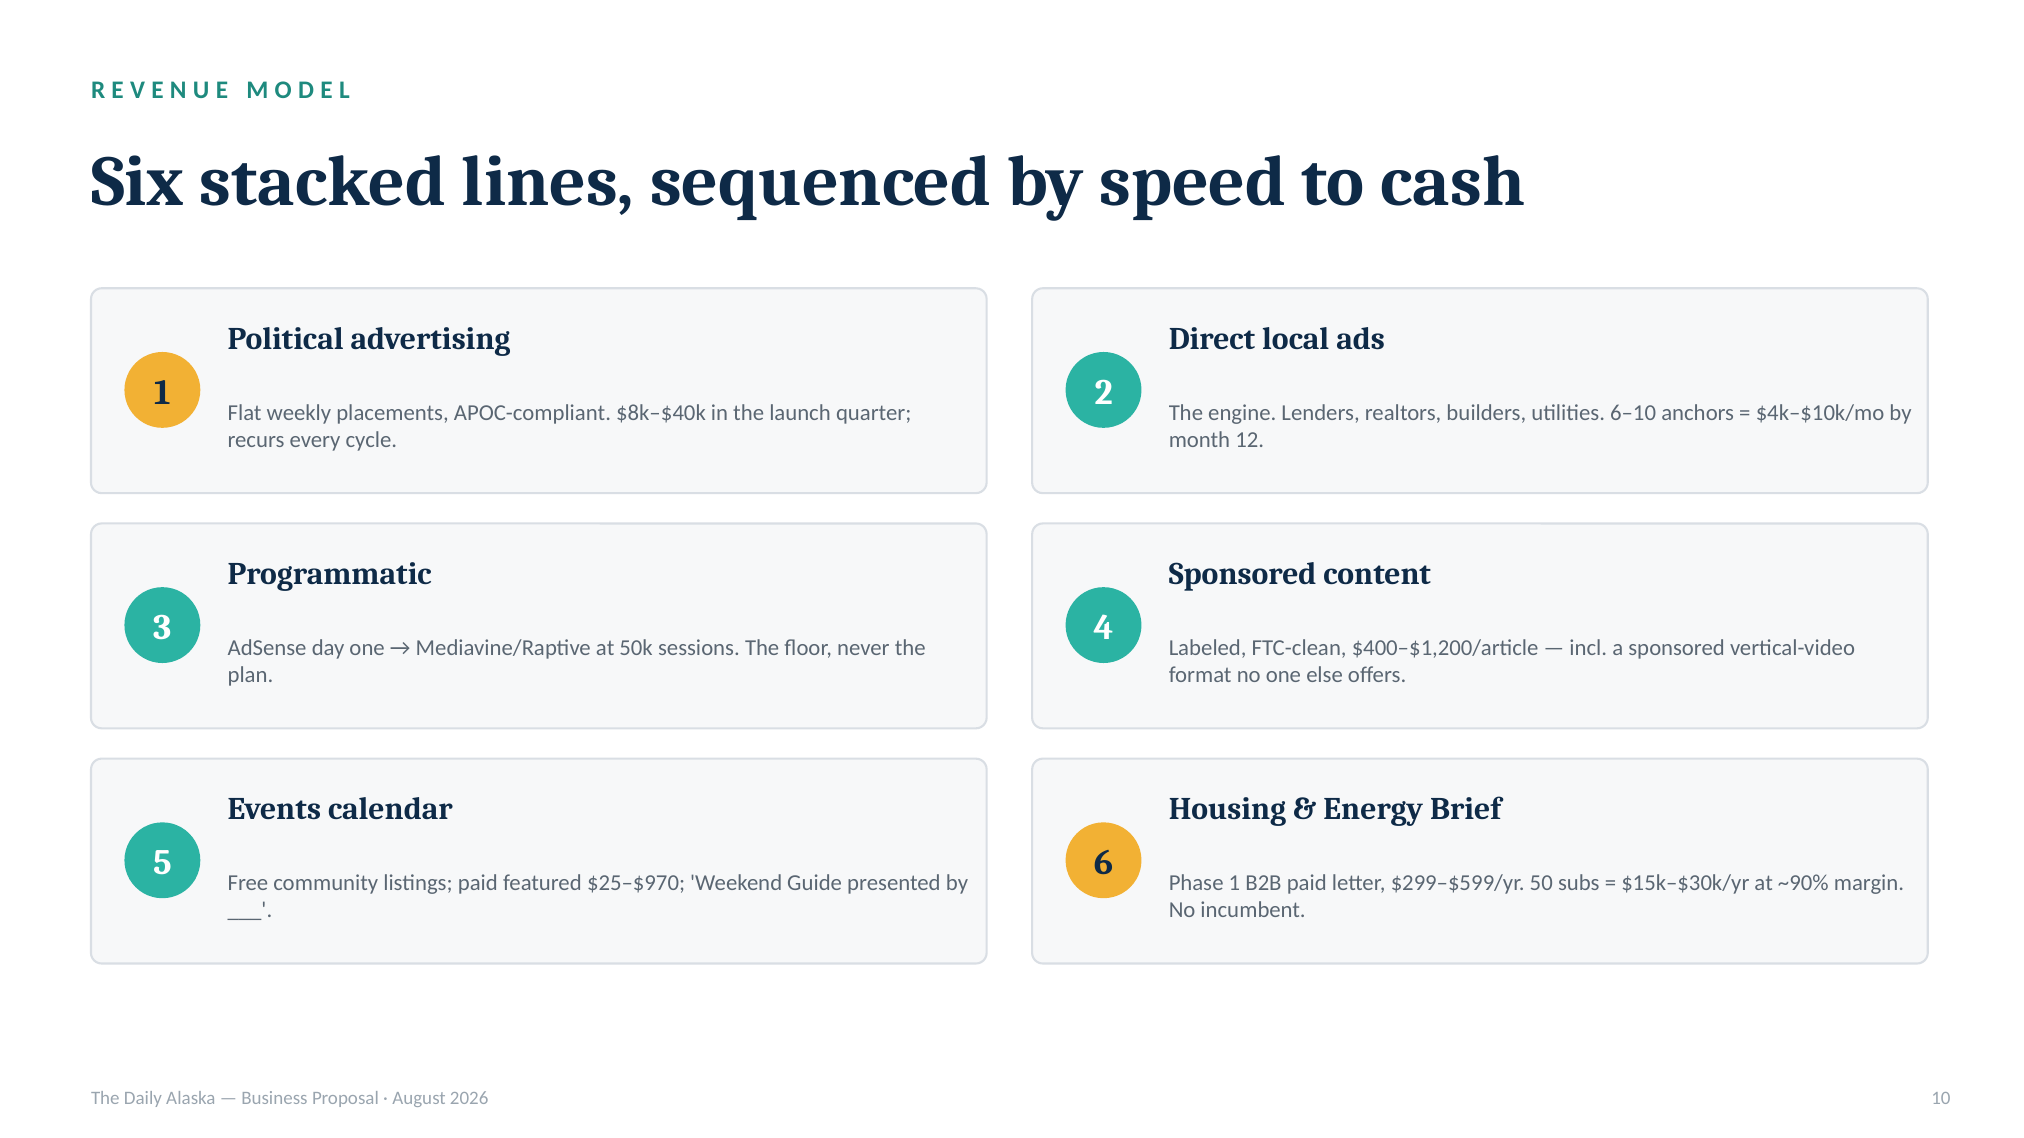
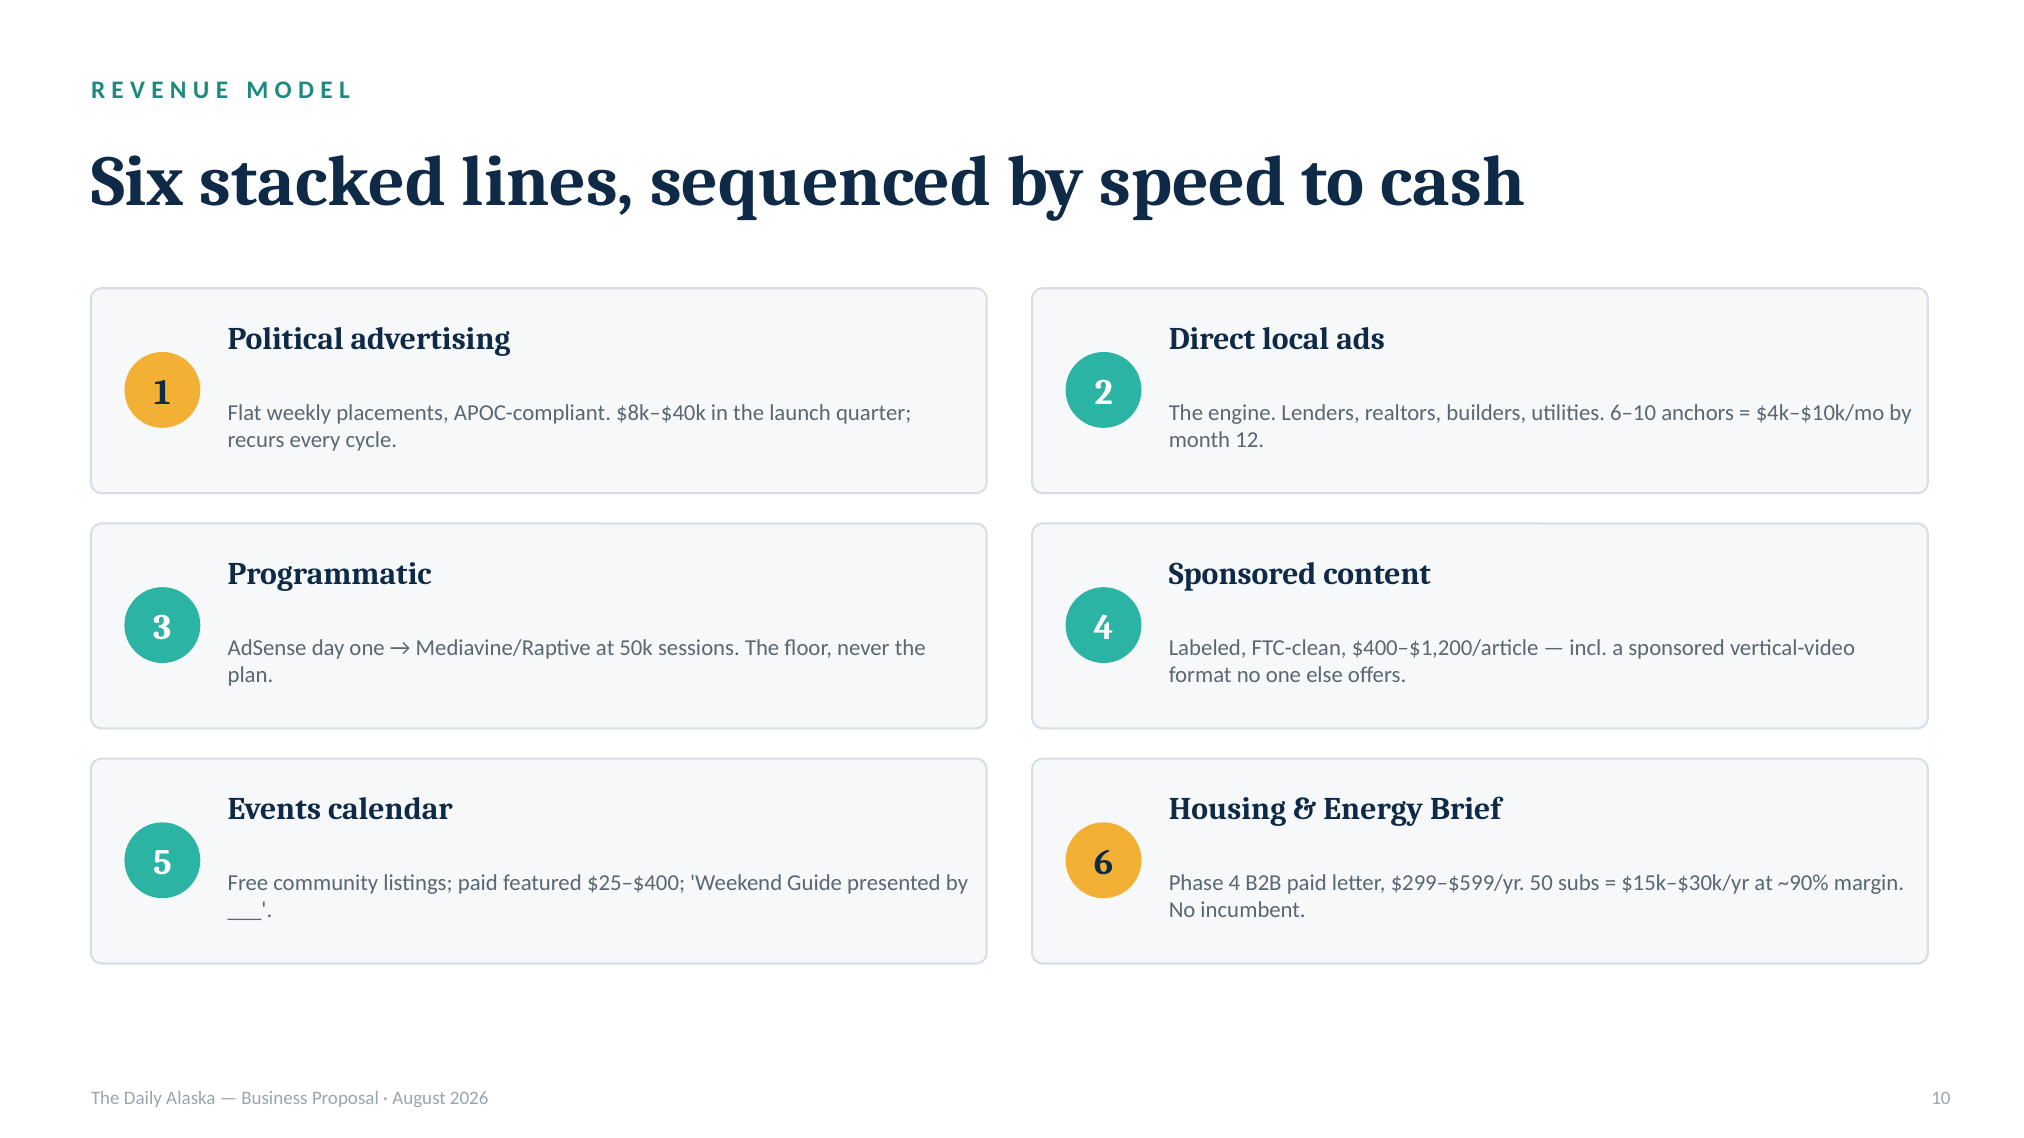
$25–$970: $25–$970 -> $25–$400 (636, 883)
Phase 1: 1 -> 4 (1234, 883)
